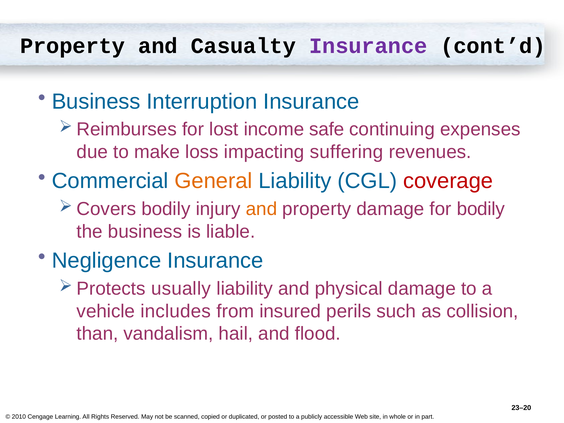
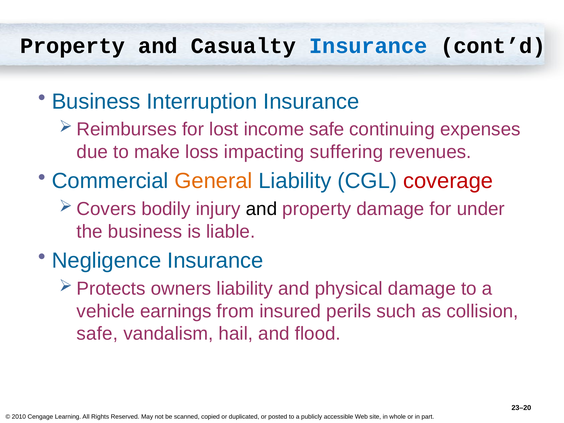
Insurance colour: purple -> blue (368, 46)
and colour: orange -> black (261, 209)
for bodily: bodily -> under (481, 209)
usually: usually -> owners (181, 289)
includes: includes -> earnings (176, 311)
than: than -> safe (97, 334)
